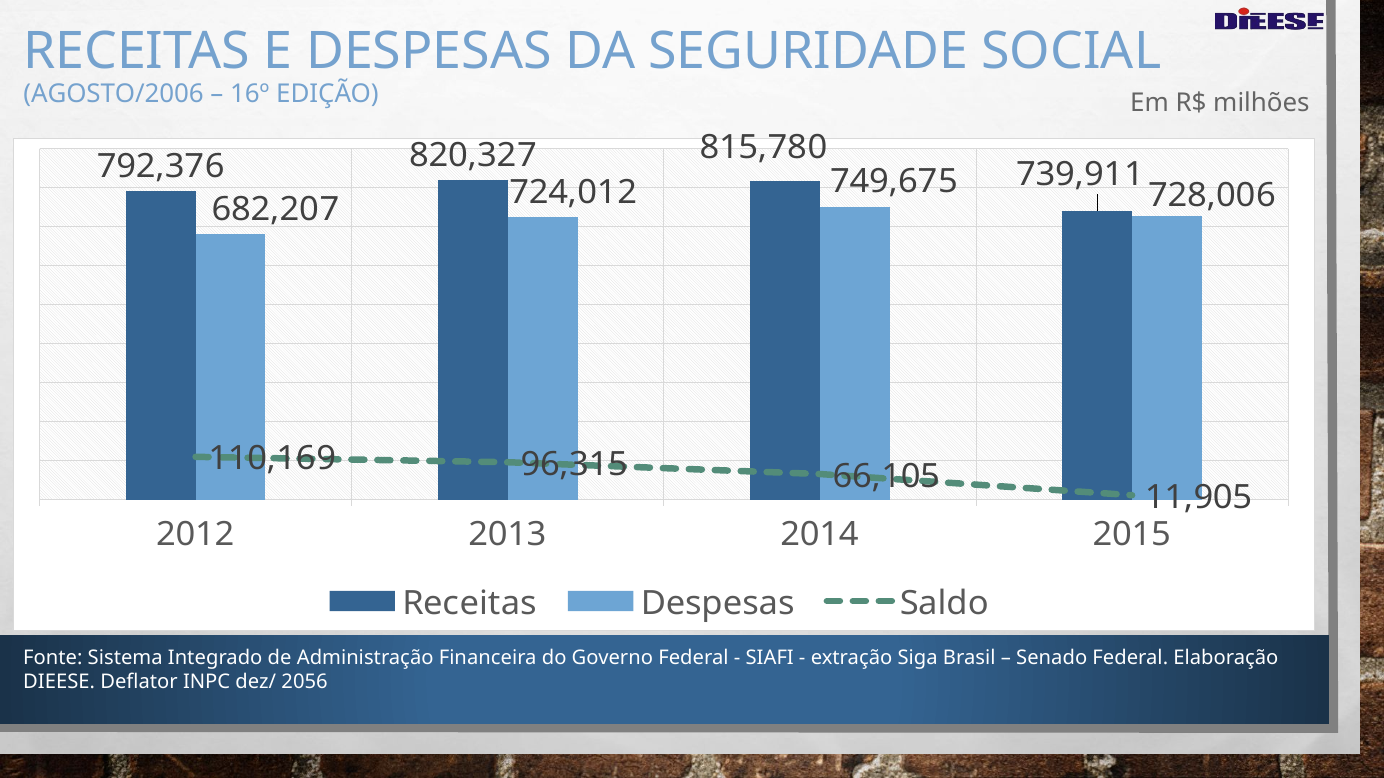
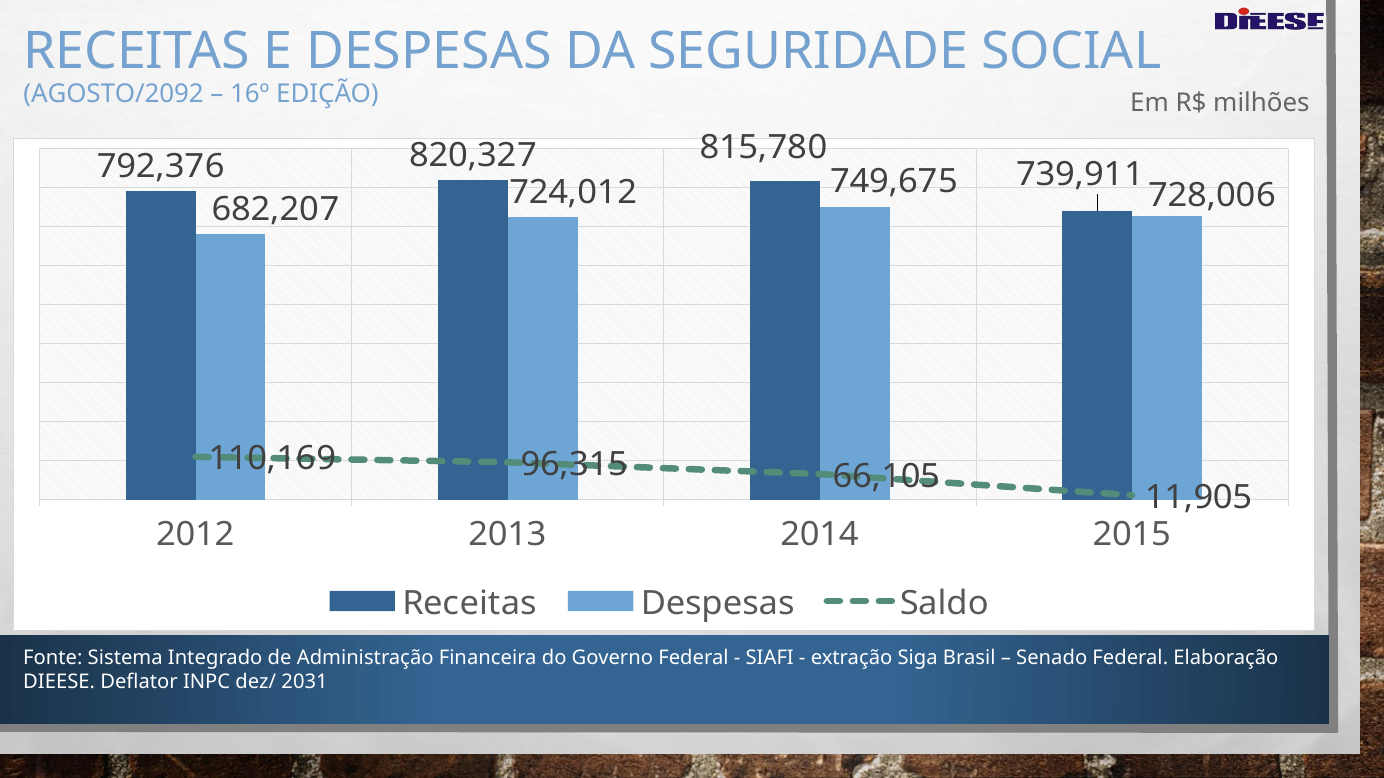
AGOSTO/2006: AGOSTO/2006 -> AGOSTO/2092 (114, 94)
2056: 2056 -> 2031 (305, 683)
